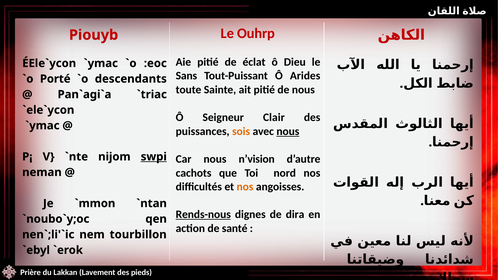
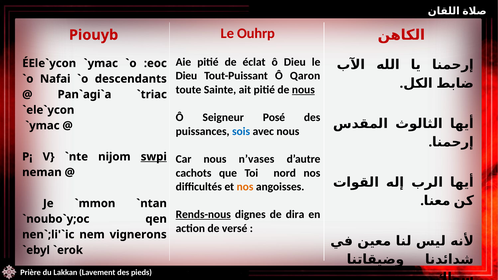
Sans: Sans -> Dieu (186, 76)
Arides: Arides -> Qaron (305, 76)
Porté: Porté -> Nafai (55, 79)
nous underline: none -> present (303, 90)
Clair: Clair -> Posé (274, 117)
sois colour: orange -> blue (241, 131)
nous underline: present -> none (288, 131)
n’vision: n’vision -> n’vases (257, 159)
santé: santé -> versé (235, 229)
tourbillon: tourbillon -> vignerons (138, 235)
